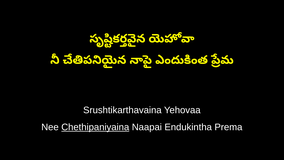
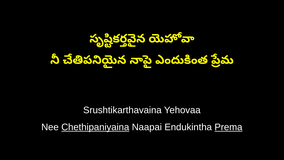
Prema underline: none -> present (228, 127)
